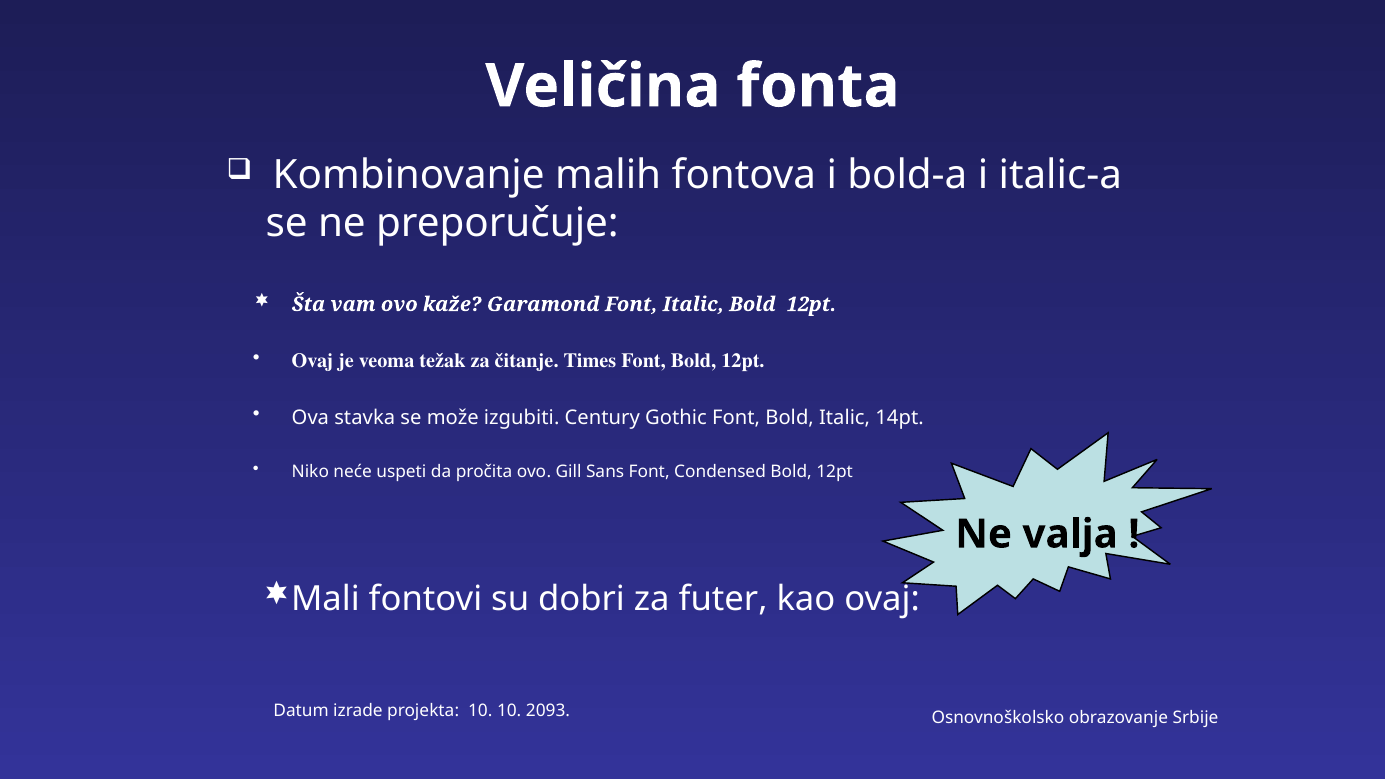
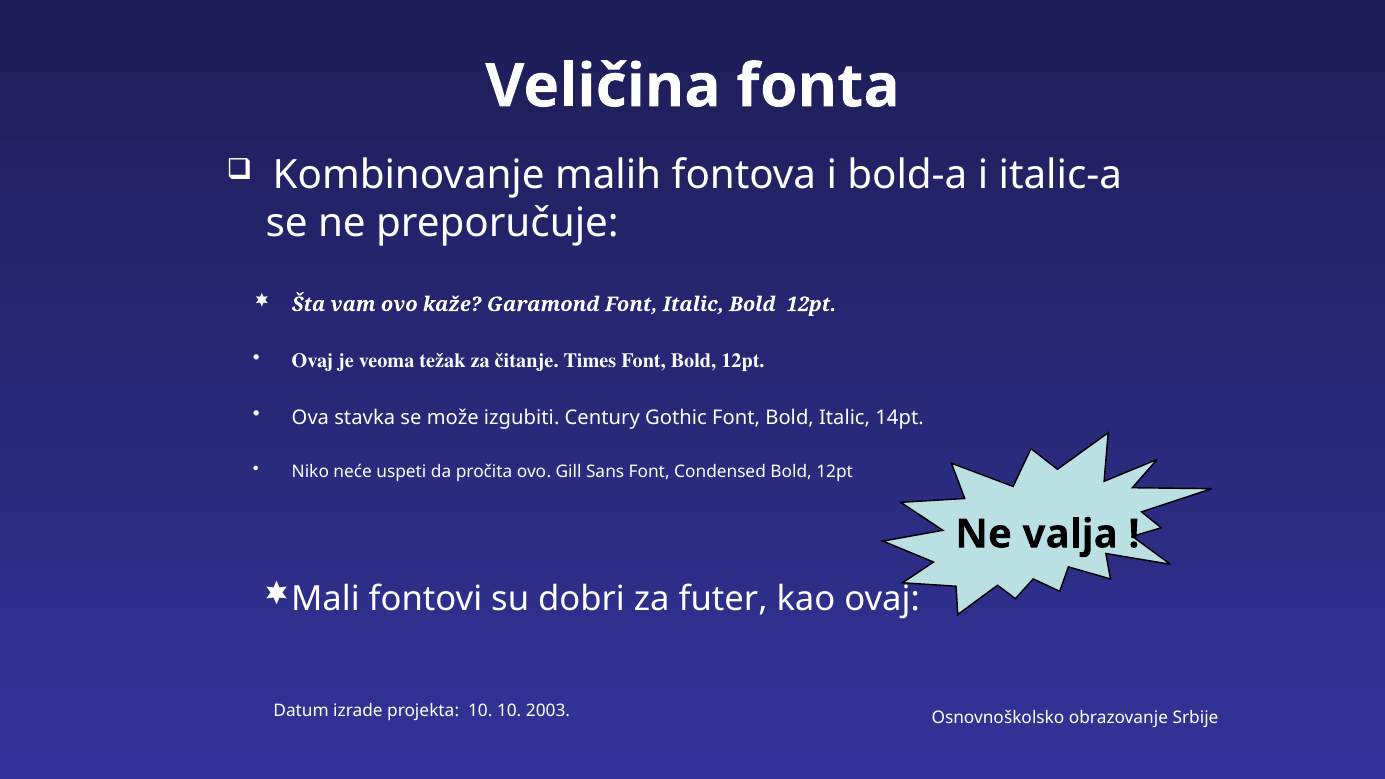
2093: 2093 -> 2003 (548, 711)
